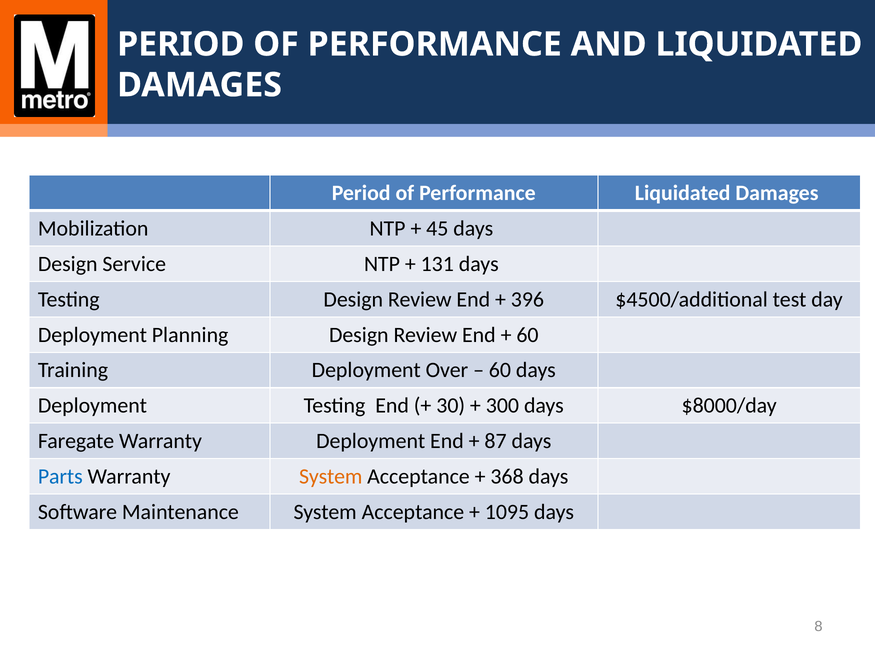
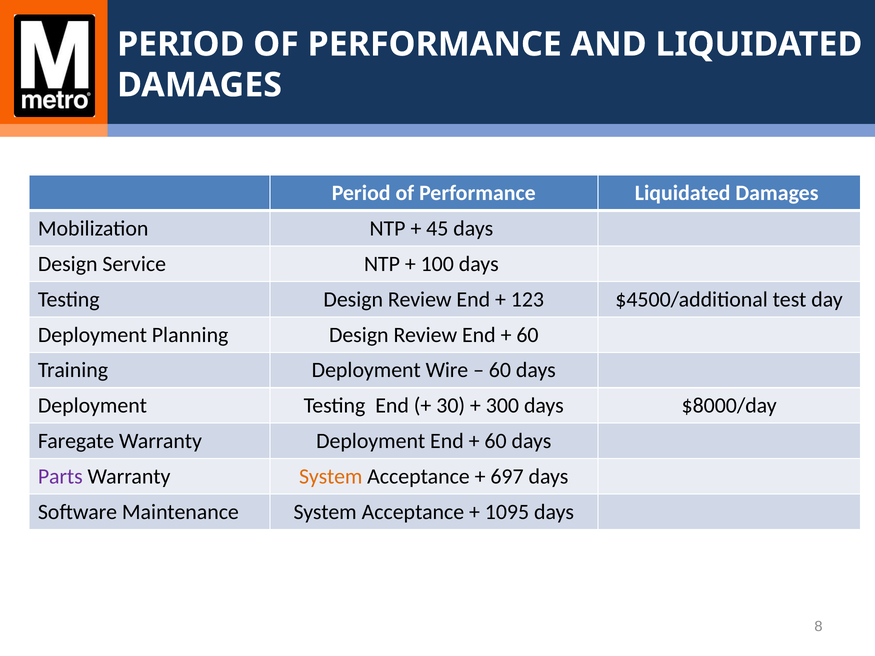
131: 131 -> 100 (437, 264)
396: 396 -> 123 (527, 299)
Over: Over -> Wire (447, 370)
87: 87 -> 60 (496, 441)
Parts colour: blue -> purple (60, 477)
368: 368 -> 697 (507, 477)
